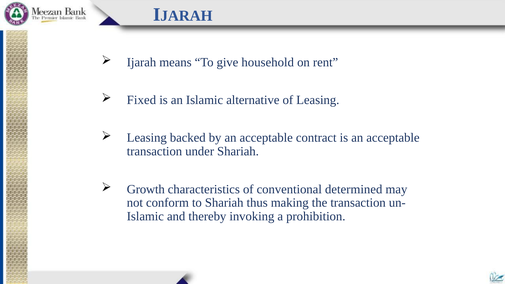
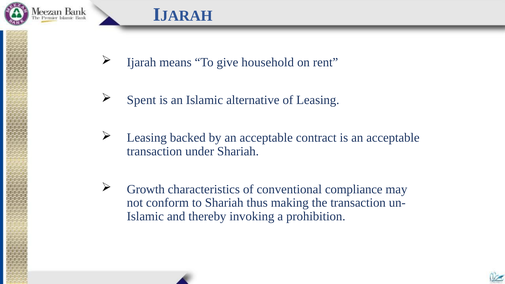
Fixed: Fixed -> Spent (141, 100)
determined: determined -> compliance (354, 189)
